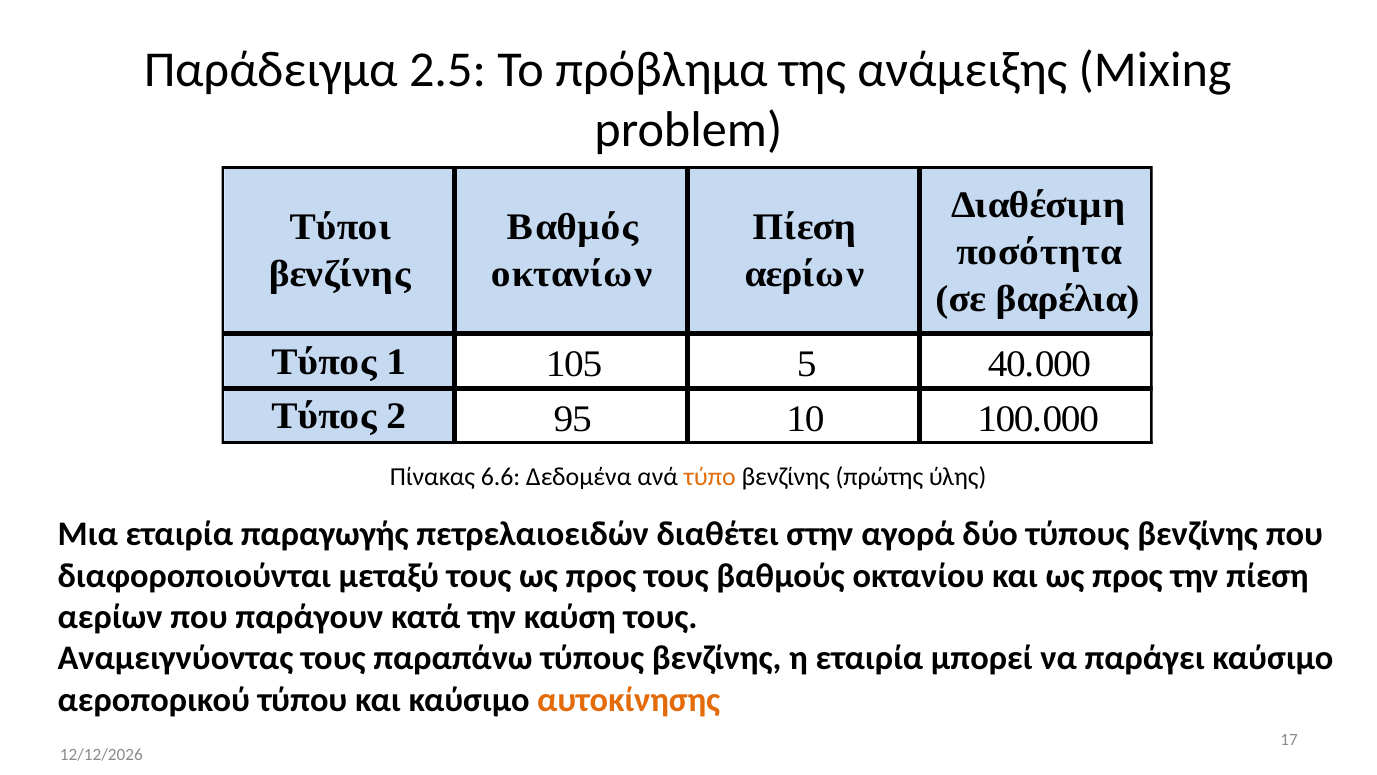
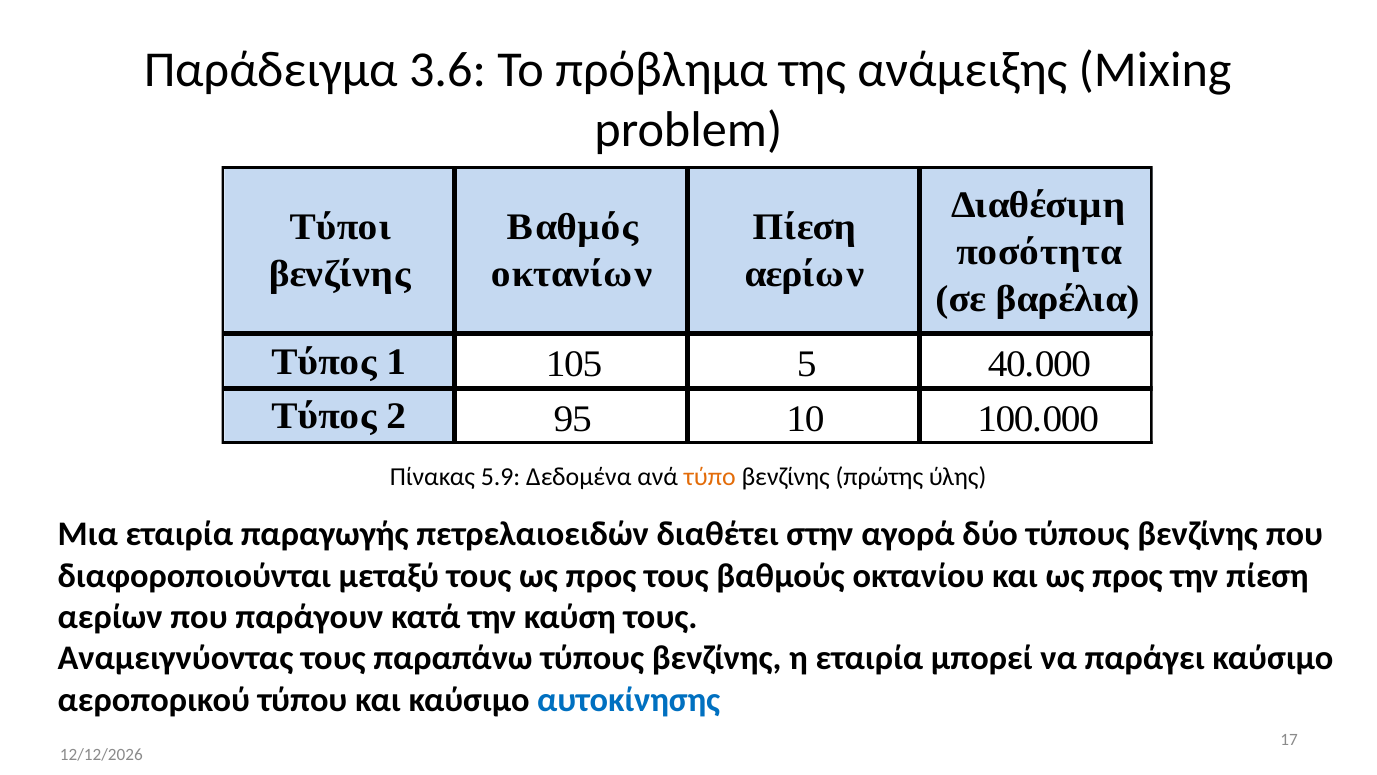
2.5: 2.5 -> 3.6 (448, 70)
6.6: 6.6 -> 5.9 (501, 476)
αυτοκίνησης colour: orange -> blue (629, 700)
